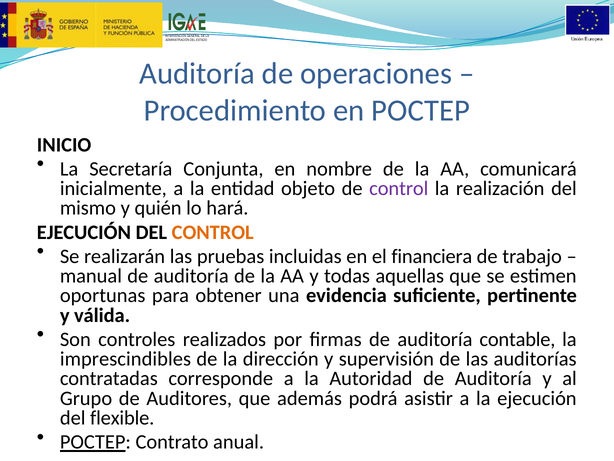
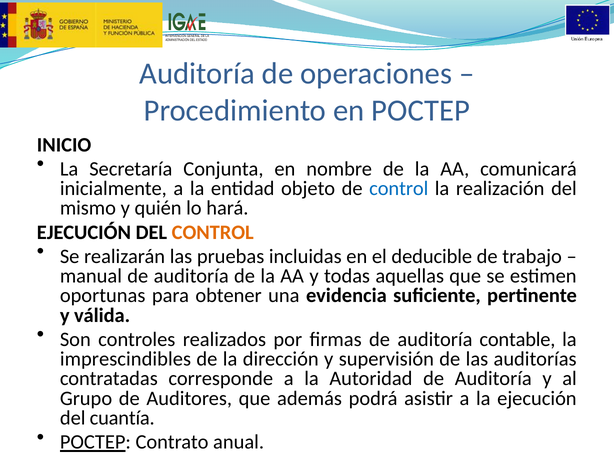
control colour: purple -> blue (399, 188)
financiera: financiera -> deducible (432, 256)
flexible: flexible -> cuantía (122, 418)
